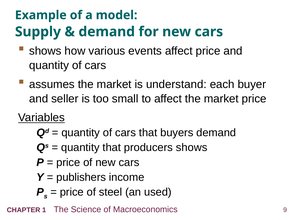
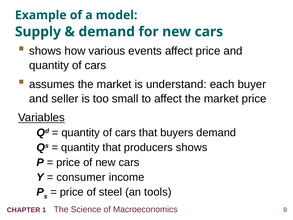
publishers: publishers -> consumer (81, 177)
used: used -> tools (158, 192)
